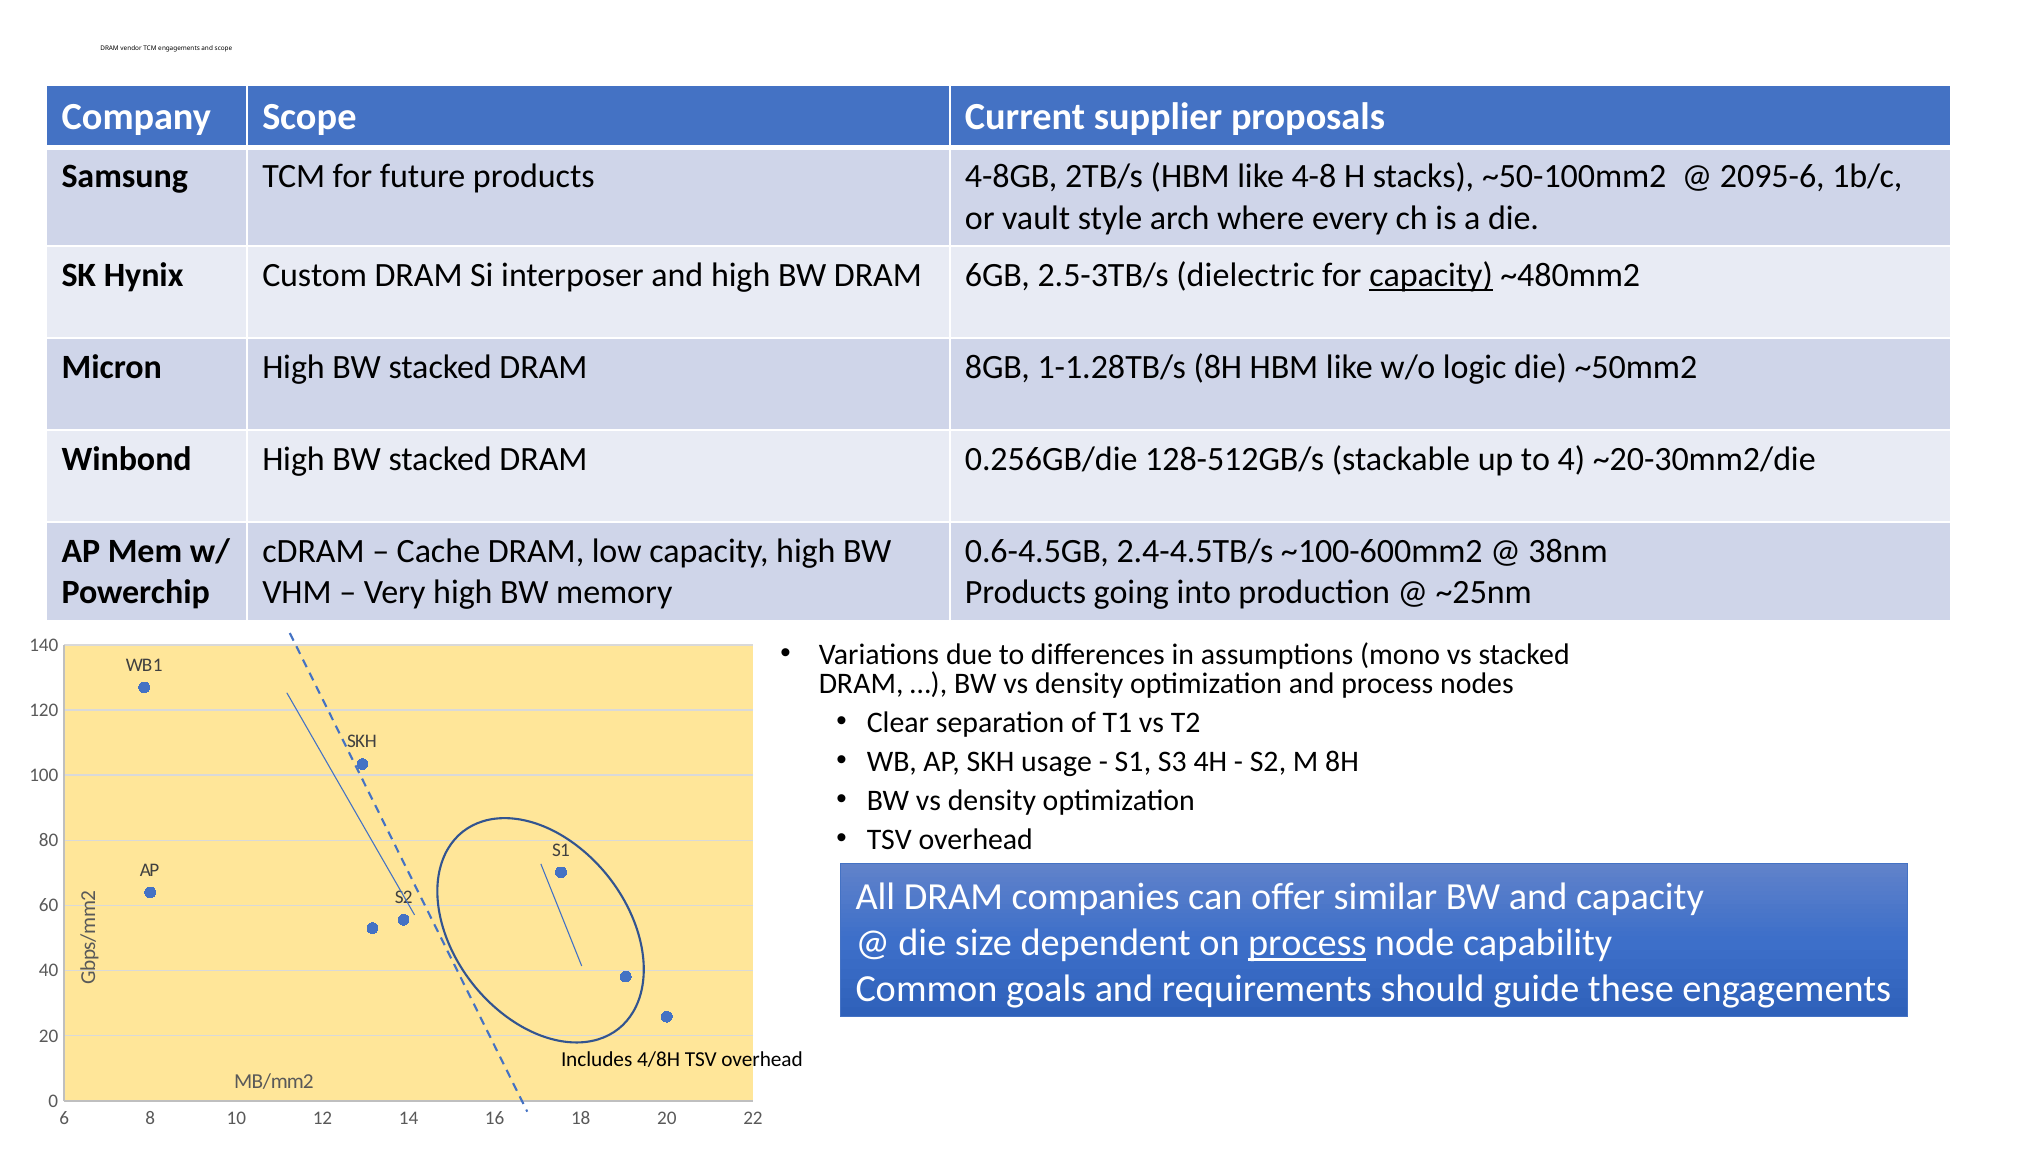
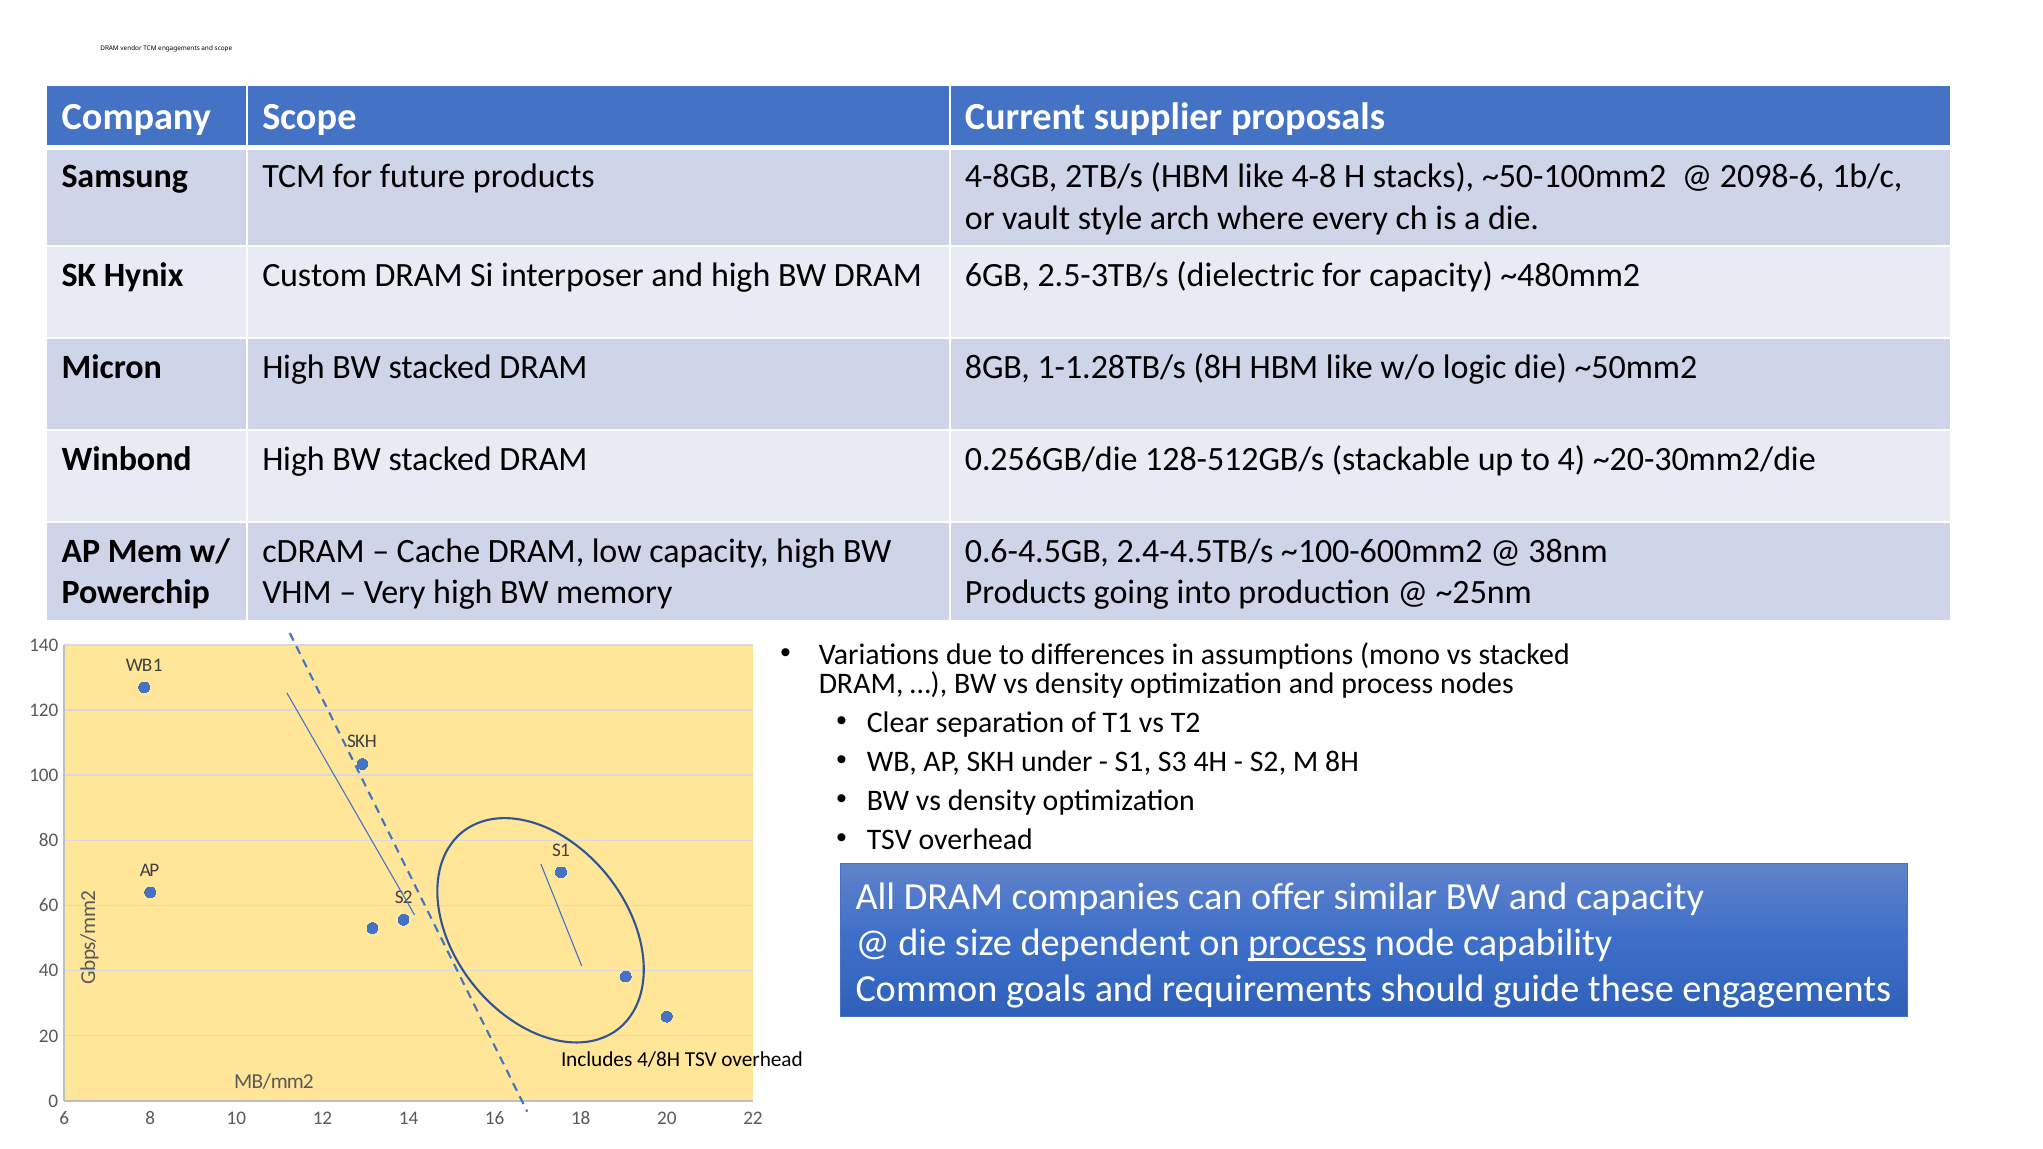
2095-6: 2095-6 -> 2098-6 (1772, 176)
capacity underline: present -> none (1431, 275)
usage: usage -> under (1057, 762)
